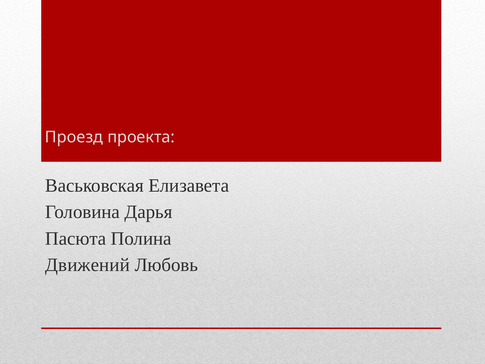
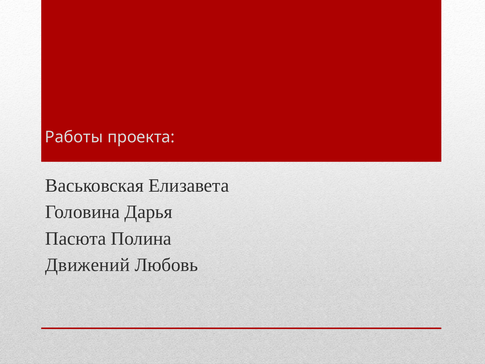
Проезд: Проезд -> Работы (74, 137)
